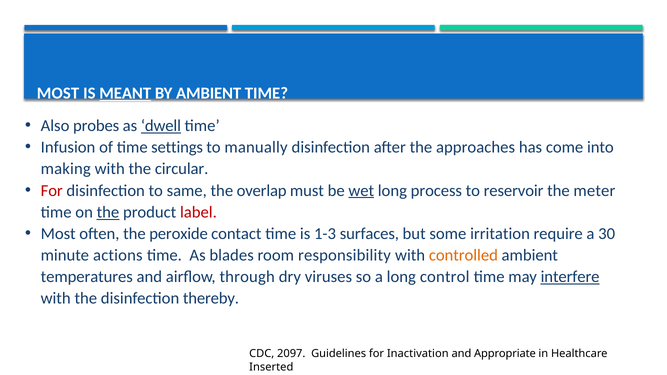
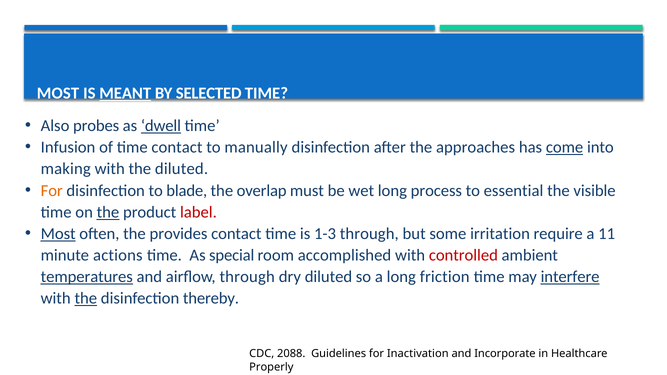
BY AMBIENT: AMBIENT -> SELECTED (209, 93)
time settings: settings -> contact (177, 147)
come underline: none -> present (565, 147)
the circular: circular -> diluted (182, 169)
For colour: red -> orange (52, 191)
same: same -> blade (187, 191)
wet underline: present -> none (361, 191)
reservoir: reservoir -> essential (514, 191)
meter: meter -> visible (595, 191)
Most underline: none -> present (58, 234)
peroxide: peroxide -> provides (179, 234)
1-3 surfaces: surfaces -> through (369, 234)
30: 30 -> 11 (607, 234)
blades: blades -> special (232, 255)
responsibility: responsibility -> accomplished (345, 255)
controlled colour: orange -> red (463, 255)
temperatures underline: none -> present (87, 277)
dry viruses: viruses -> diluted (328, 277)
control: control -> friction (445, 277)
the underline: none -> present (86, 299)
2097: 2097 -> 2088 (291, 354)
Appropriate: Appropriate -> Incorporate (505, 354)
Inserted: Inserted -> Properly (271, 367)
